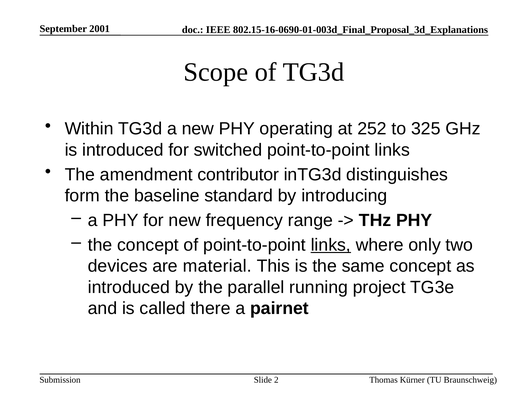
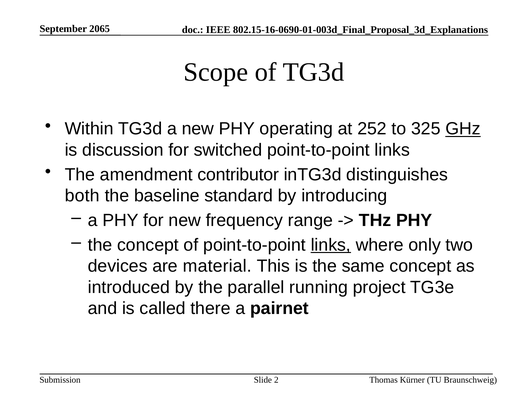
2001: 2001 -> 2065 (100, 29)
GHz underline: none -> present (463, 129)
is introduced: introduced -> discussion (123, 150)
form: form -> both (82, 196)
